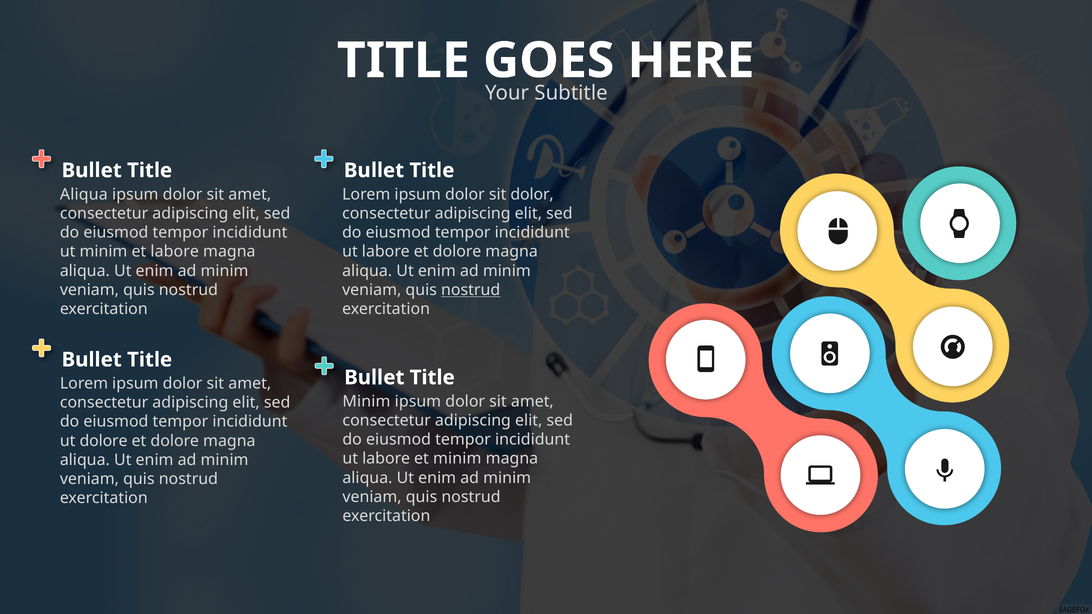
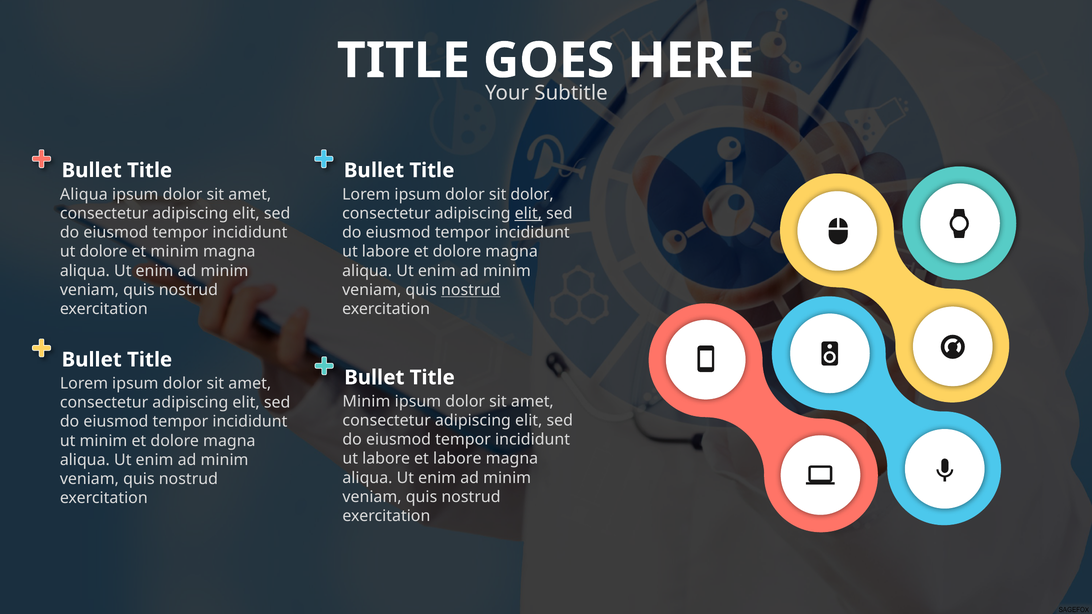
elit underline: none -> present (528, 214)
ut minim: minim -> dolore (104, 252)
et labore: labore -> minim (175, 252)
ut dolore: dolore -> minim (103, 441)
et minim: minim -> labore (457, 459)
